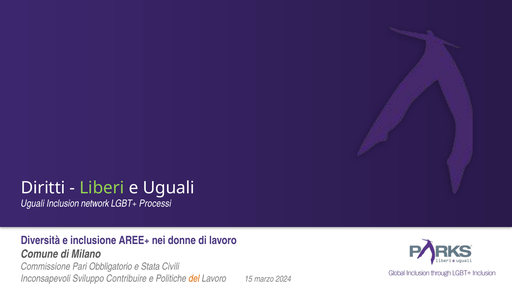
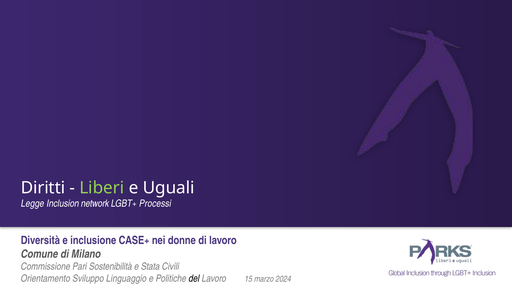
Uguali: Uguali -> Legge (33, 204)
AREE+: AREE+ -> CASE+ (134, 240)
Obbligatorio: Obbligatorio -> Sostenibilità (111, 267)
Inconsapevoli: Inconsapevoli -> Orientamento (46, 279)
Contribuire: Contribuire -> Linguaggio (126, 279)
del colour: orange -> black (194, 279)
